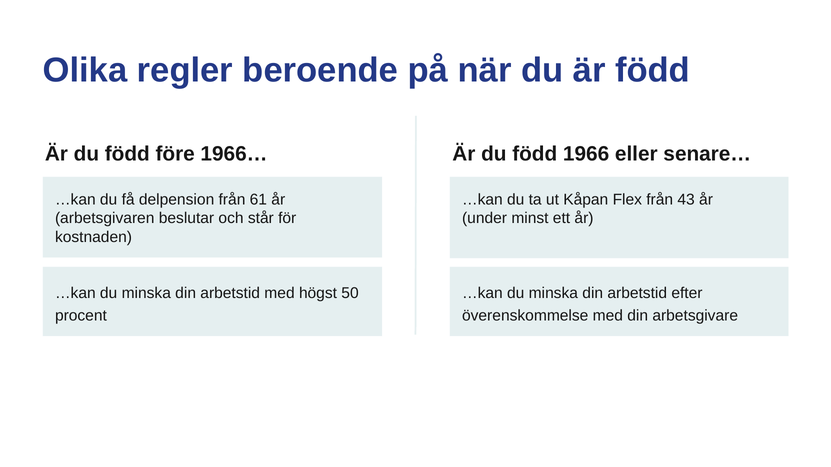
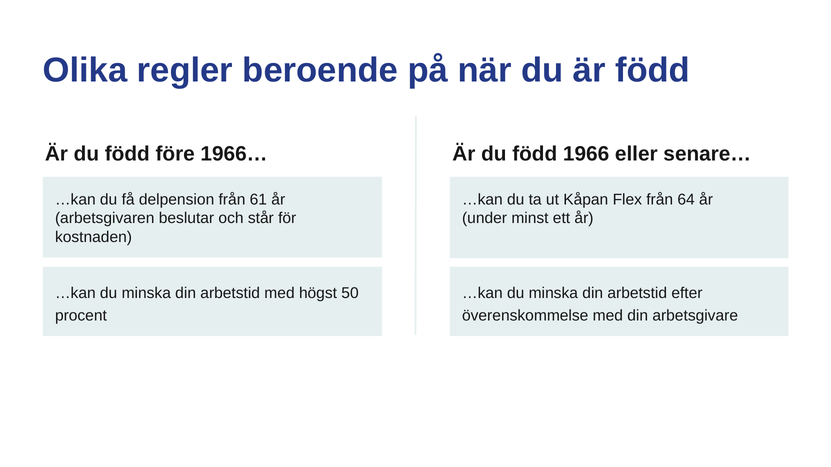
43: 43 -> 64 (686, 200)
